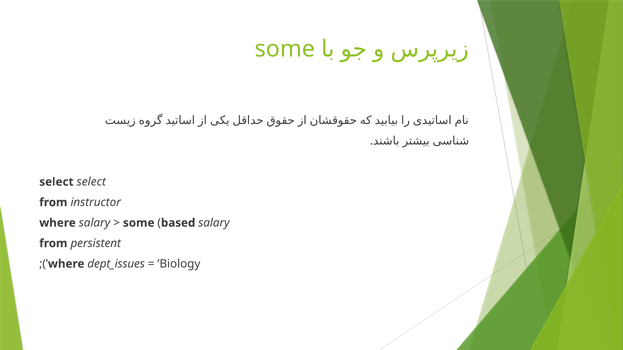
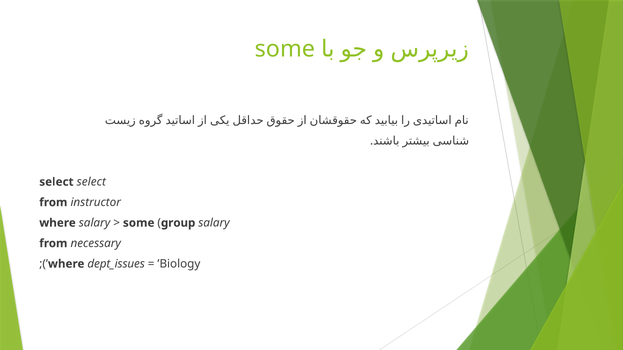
based: based -> group (178, 223)
persistent: persistent -> necessary (96, 244)
